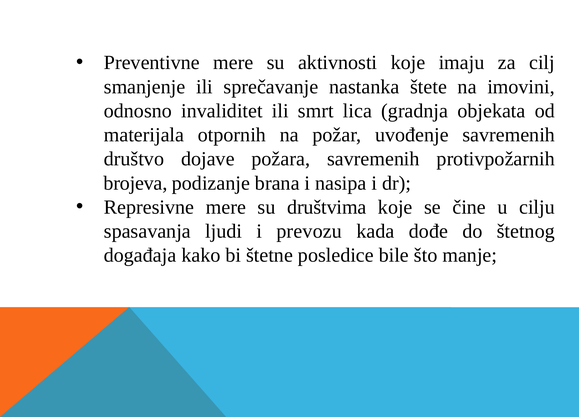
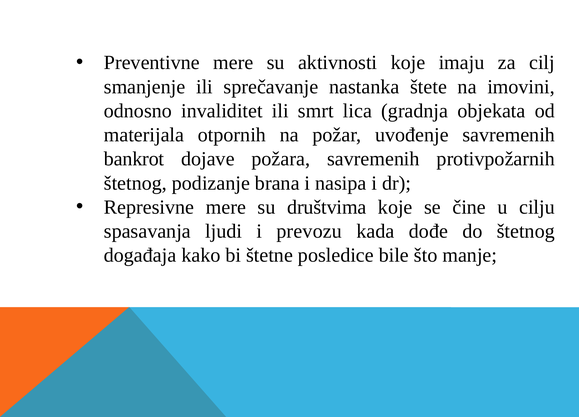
društvo: društvo -> bankrot (134, 159)
brojeva: brojeva -> štetnog (135, 183)
